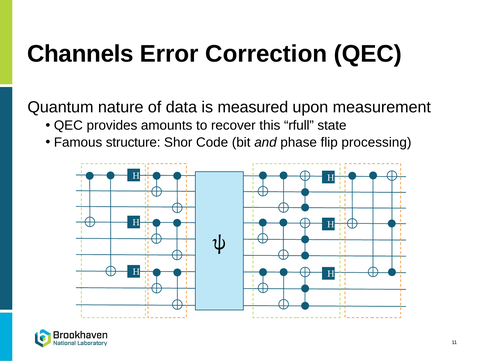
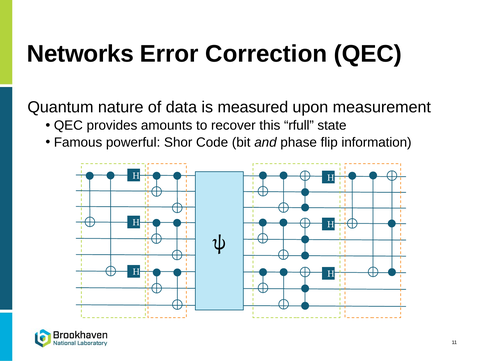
Channels: Channels -> Networks (80, 54)
structure: structure -> powerful (133, 143)
processing: processing -> information (376, 143)
